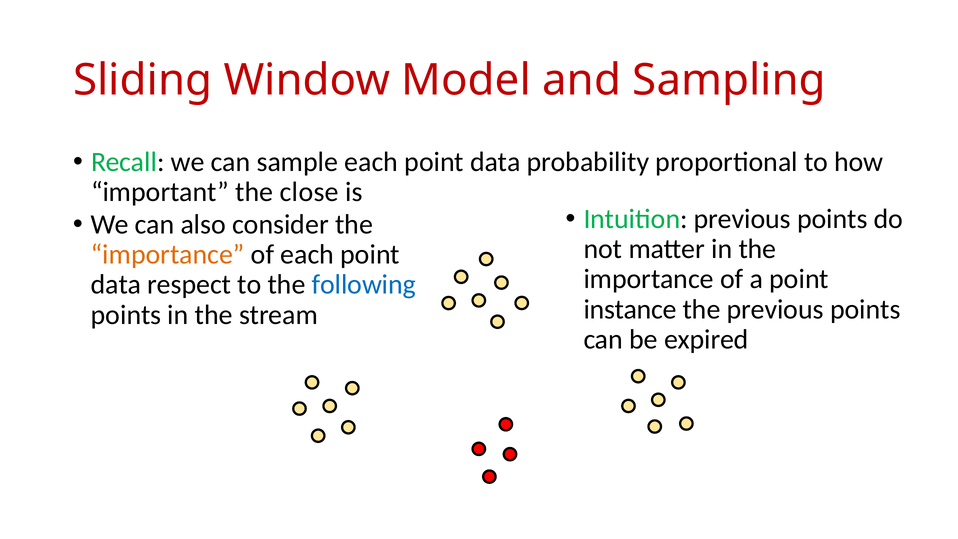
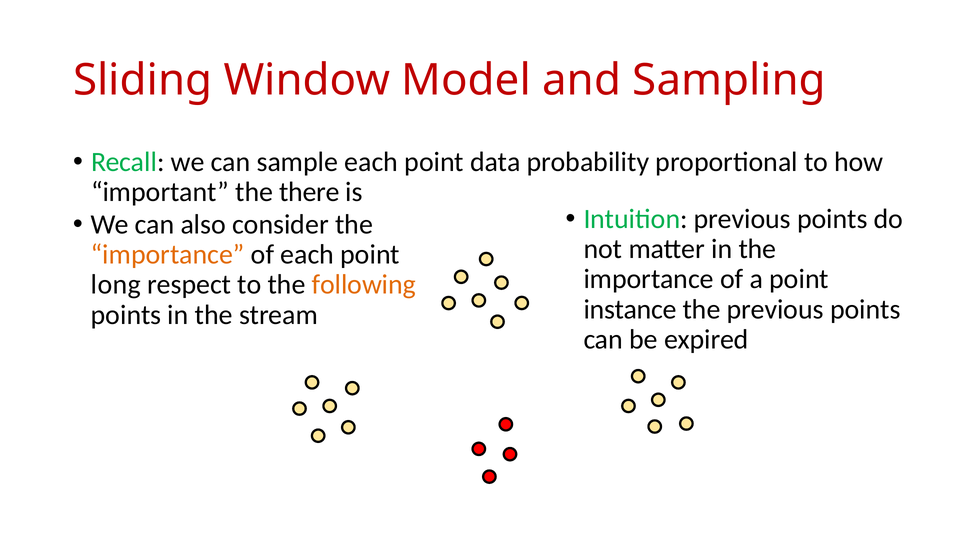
close: close -> there (309, 192)
data: data -> long (116, 285)
following colour: blue -> orange (364, 285)
